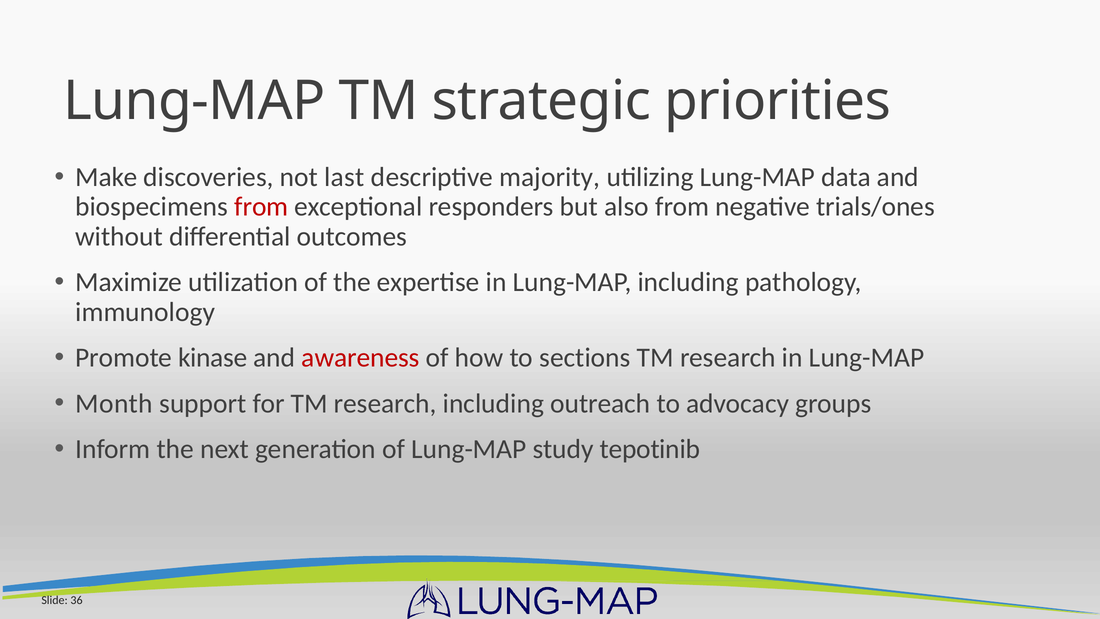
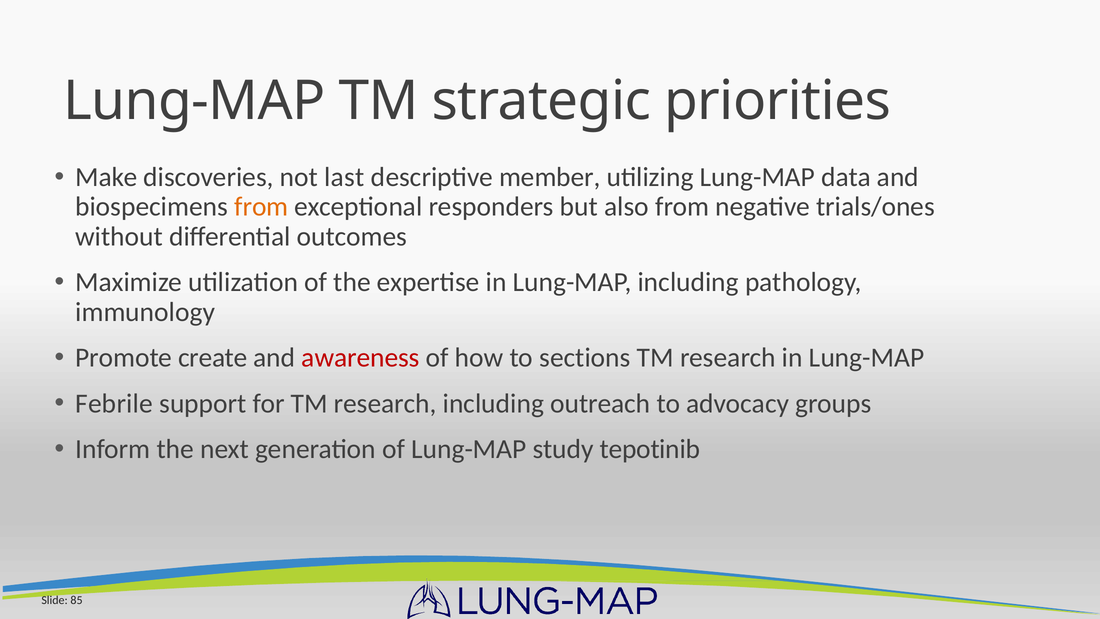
majority: majority -> member (550, 177)
from colour: red -> orange (261, 207)
kinase: kinase -> create (213, 358)
Month: Month -> Febrile (114, 403)
36: 36 -> 85 (77, 600)
